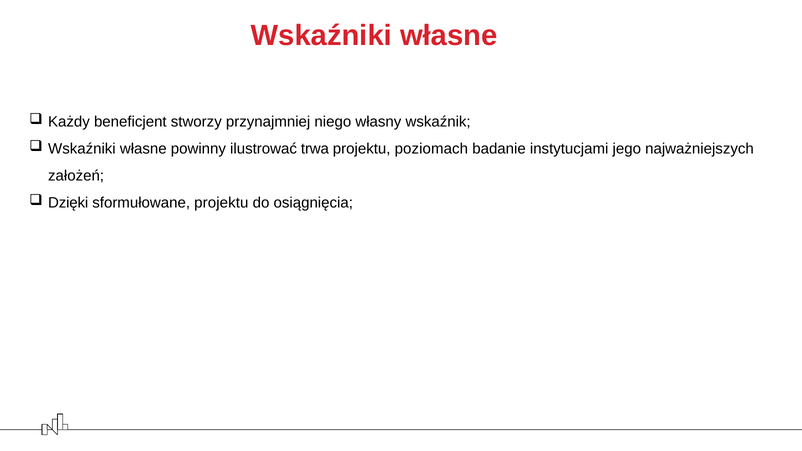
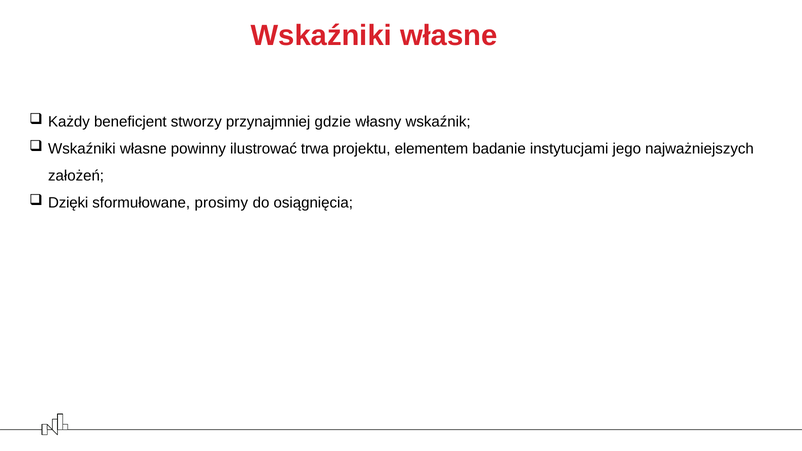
niego: niego -> gdzie (333, 122)
poziomach: poziomach -> elementem (431, 149)
sformułowane projektu: projektu -> prosimy (221, 203)
